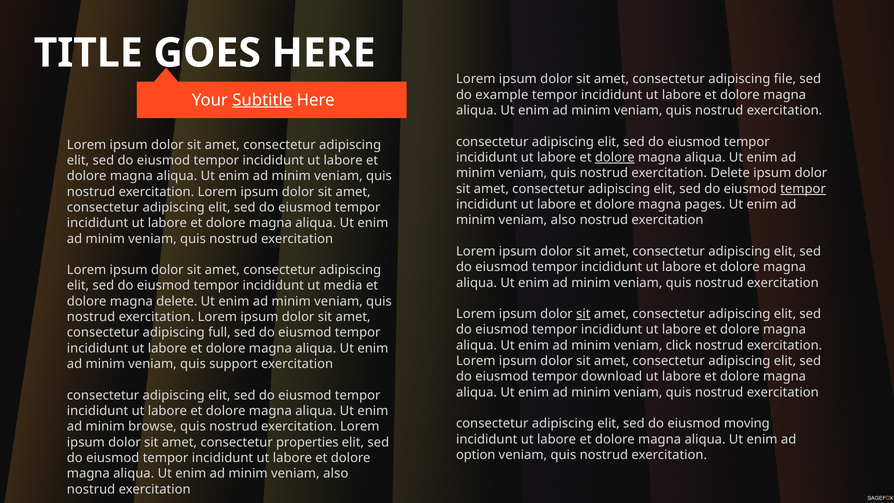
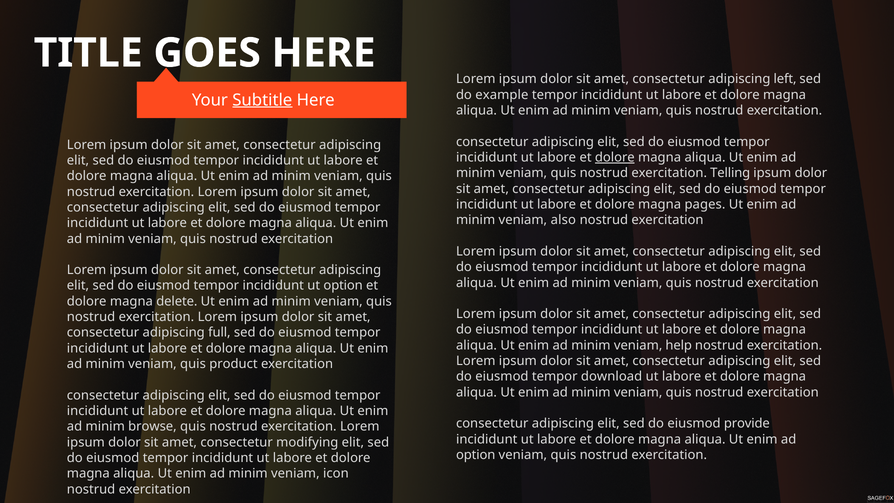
file: file -> left (785, 79)
exercitation Delete: Delete -> Telling (730, 173)
tempor underline: present -> none (803, 189)
ut media: media -> option (343, 286)
sit underline: present -> none (583, 314)
click: click -> help (679, 345)
support: support -> product (233, 364)
moving: moving -> provide (747, 424)
properties: properties -> modifying (307, 442)
also: also -> icon (336, 473)
